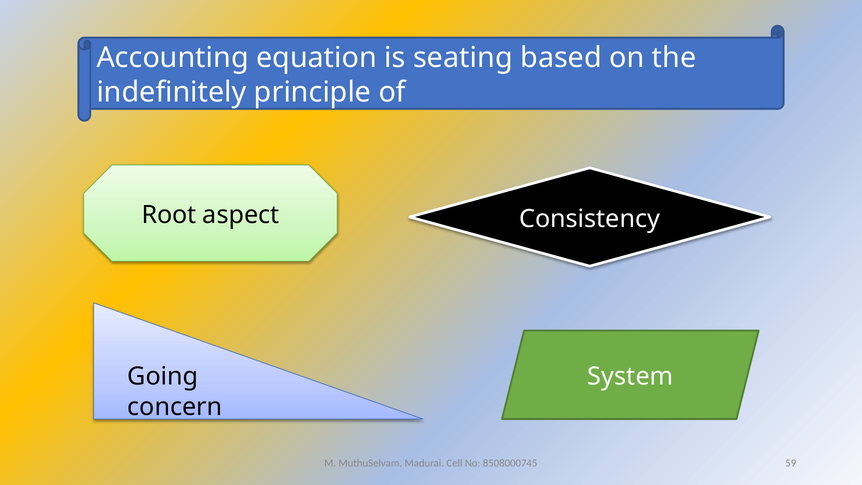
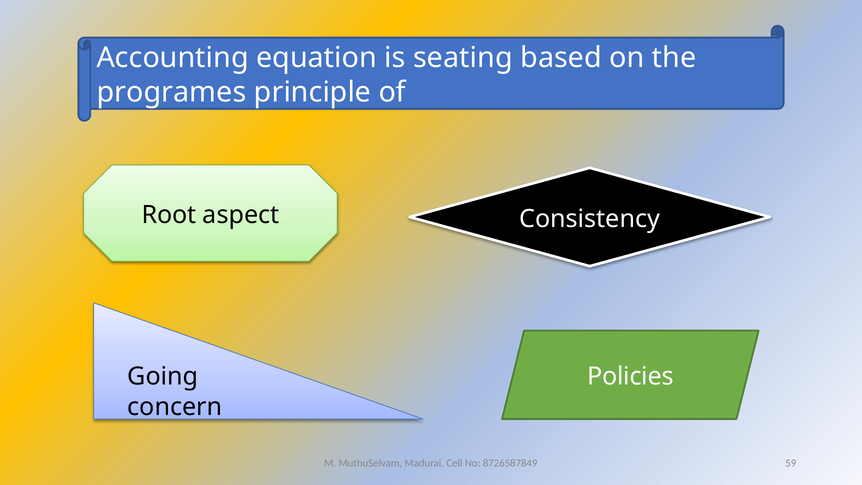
indefinitely: indefinitely -> programes (171, 92)
System: System -> Policies (630, 376)
8508000745: 8508000745 -> 8726587849 (510, 463)
